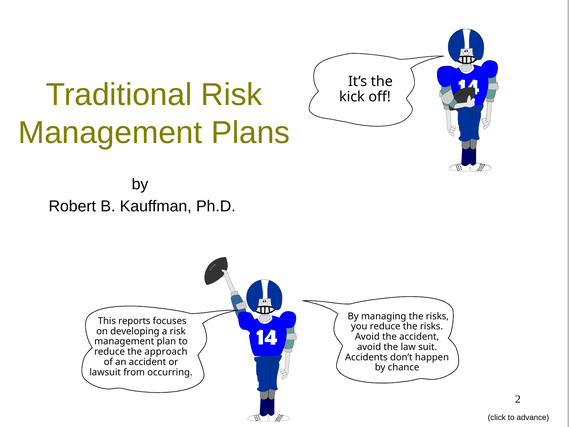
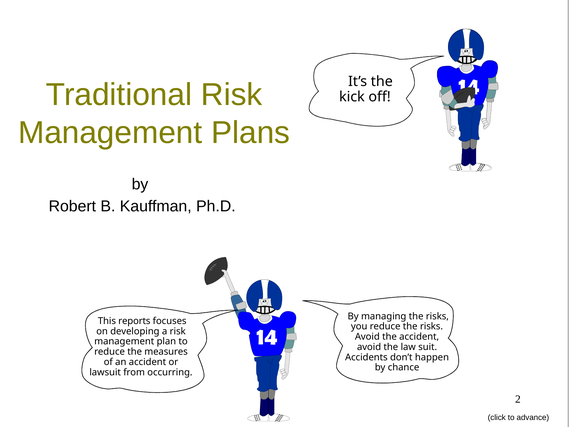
approach: approach -> measures (166, 352)
